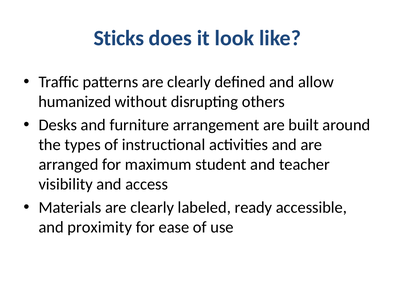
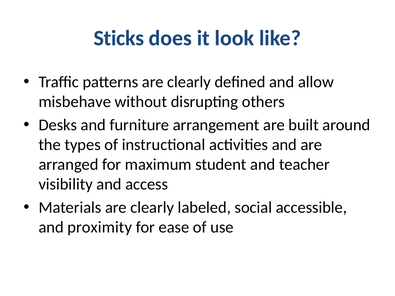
humanized: humanized -> misbehave (75, 102)
ready: ready -> social (253, 208)
